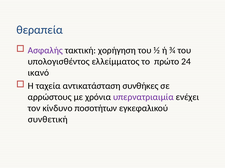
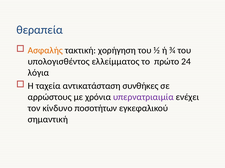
Ασφαλής colour: purple -> orange (45, 51)
ικανό: ικανό -> λόγια (38, 73)
συνθετική: συνθετική -> σημαντική (48, 120)
